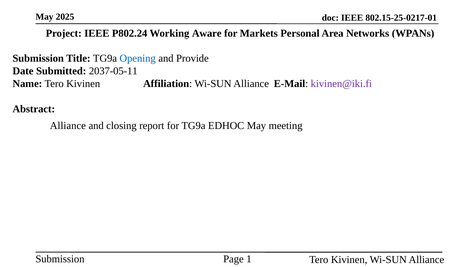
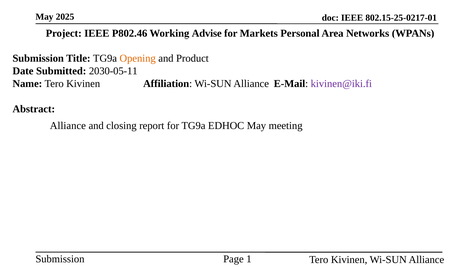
P802.24: P802.24 -> P802.46 (130, 33)
Aware: Aware -> Advise (207, 33)
Opening colour: blue -> orange (138, 58)
Provide: Provide -> Product (192, 58)
2037-05-11: 2037-05-11 -> 2030-05-11 (113, 71)
